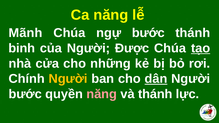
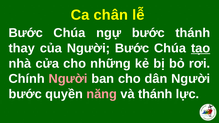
Ca năng: năng -> chân (111, 15)
Mãnh: Mãnh -> Bước (26, 33)
binh: binh -> thay (22, 48)
của Người Được: Được -> Bước (132, 48)
Người colour: yellow -> pink (68, 79)
dân underline: present -> none (156, 79)
